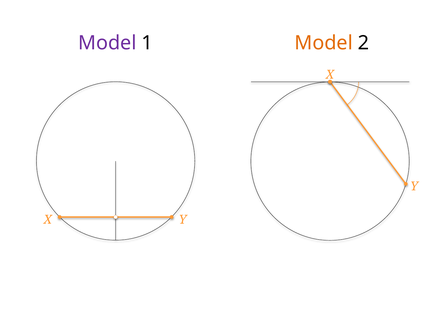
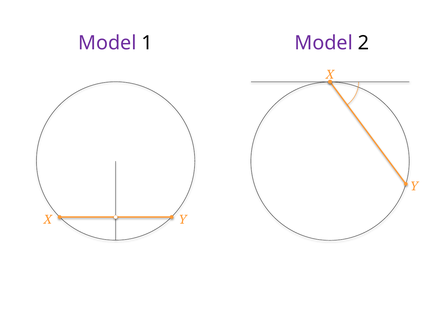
Model colour: orange -> purple (324, 43)
